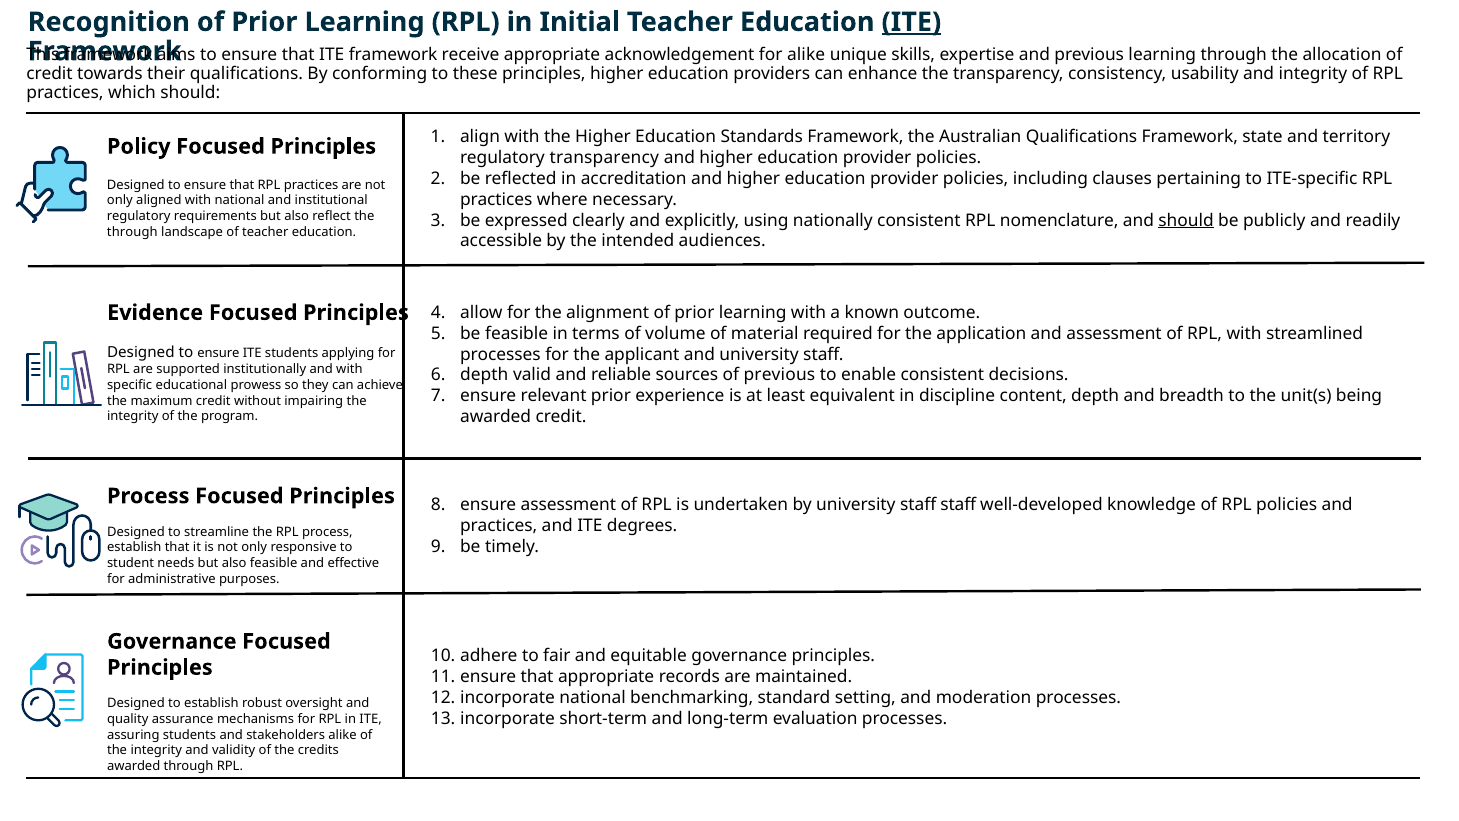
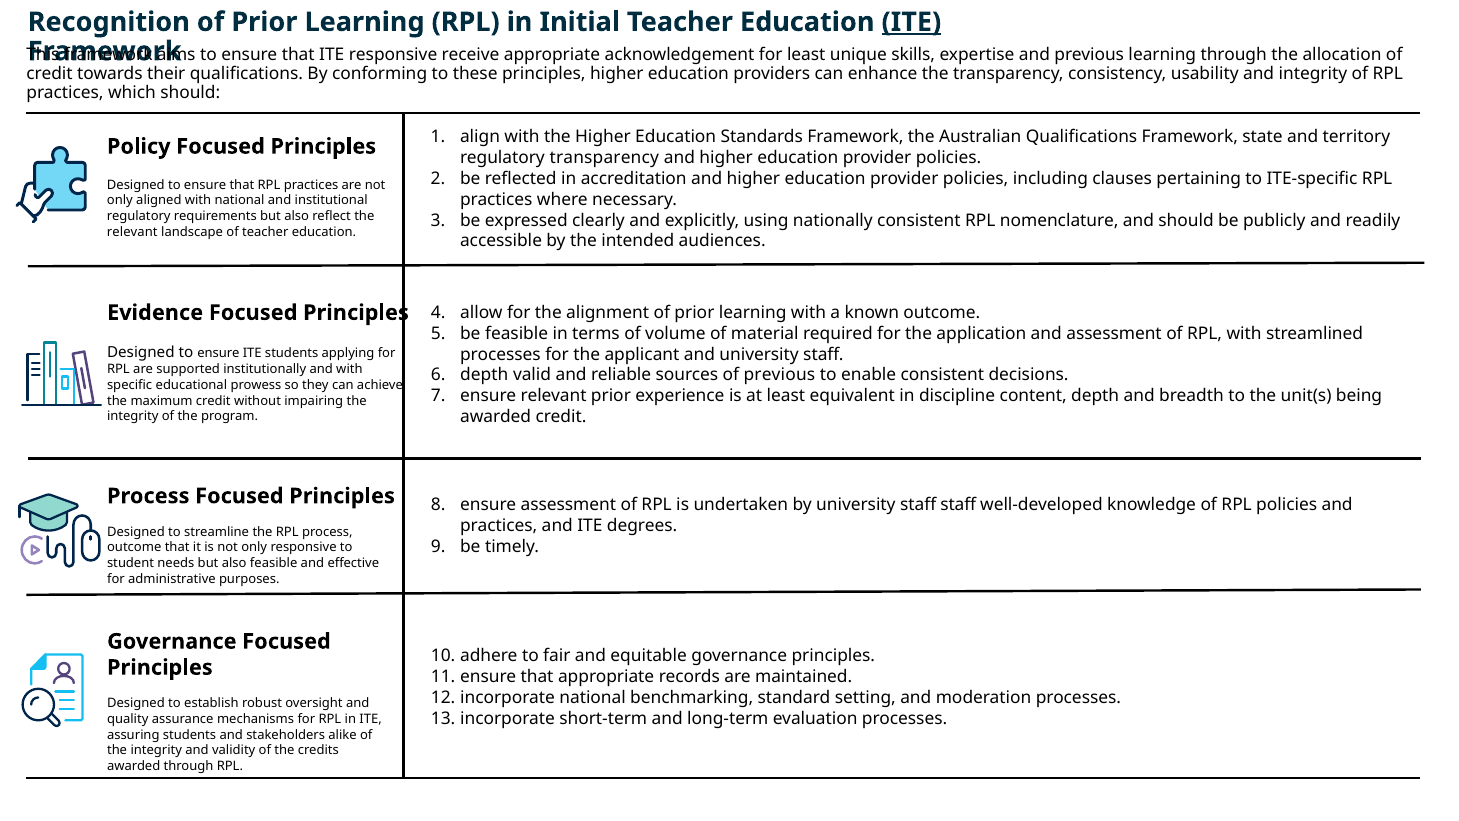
that ITE framework: framework -> responsive (393, 55)
for alike: alike -> least (806, 55)
should underline: present -> none (1186, 220)
through: through -> relevant (132, 232)
establish: establish -> outcome (134, 547)
